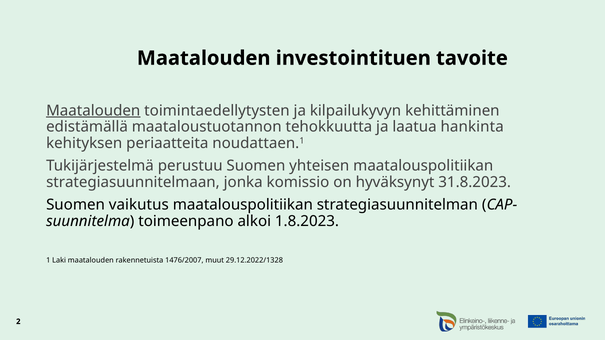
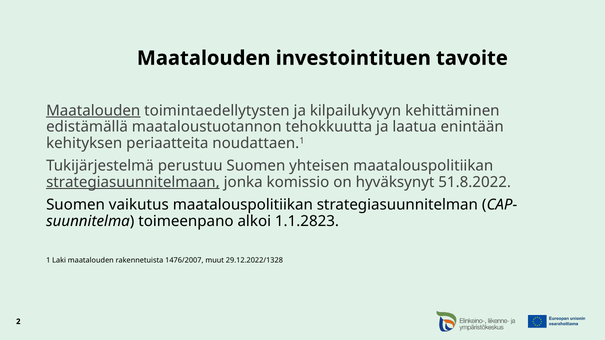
hankinta: hankinta -> enintään (472, 127)
strategiasuunnitelmaan underline: none -> present (133, 182)
31.8.2023: 31.8.2023 -> 51.8.2022 (475, 182)
1.8.2023: 1.8.2023 -> 1.1.2823 (307, 221)
